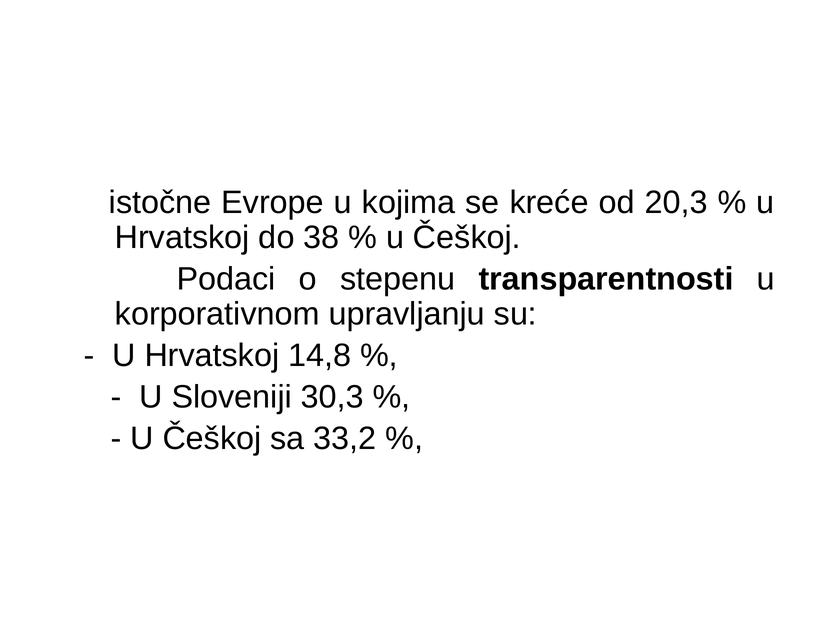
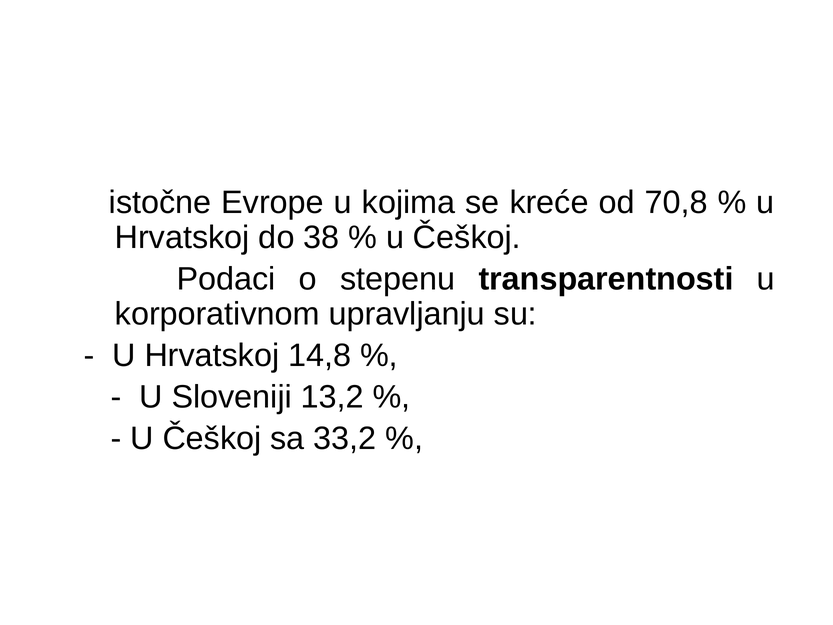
20,3: 20,3 -> 70,8 (676, 203)
30,3: 30,3 -> 13,2 (332, 397)
